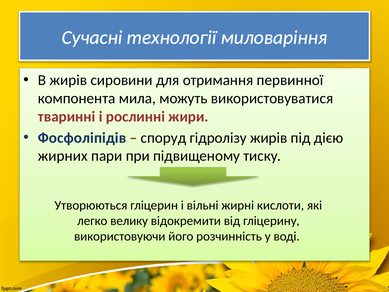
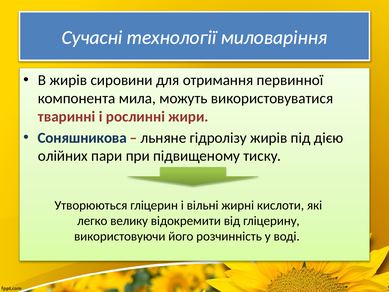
Фосфоліпідів: Фосфоліпідів -> Соняшникова (82, 138)
споруд: споруд -> льняне (163, 138)
жирних: жирних -> олійних (63, 156)
